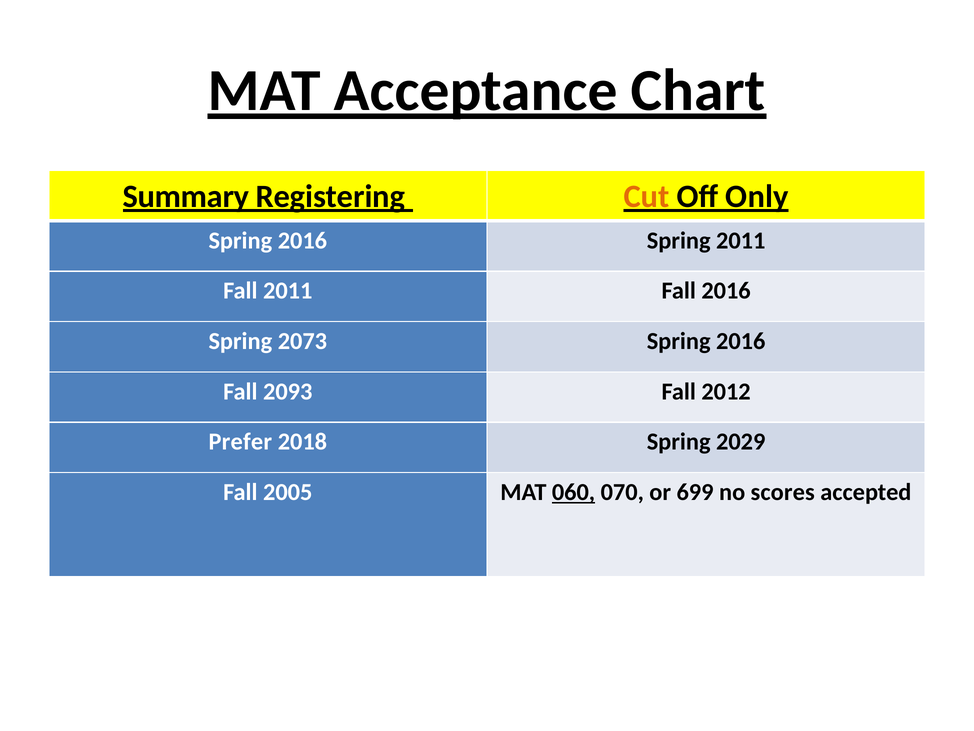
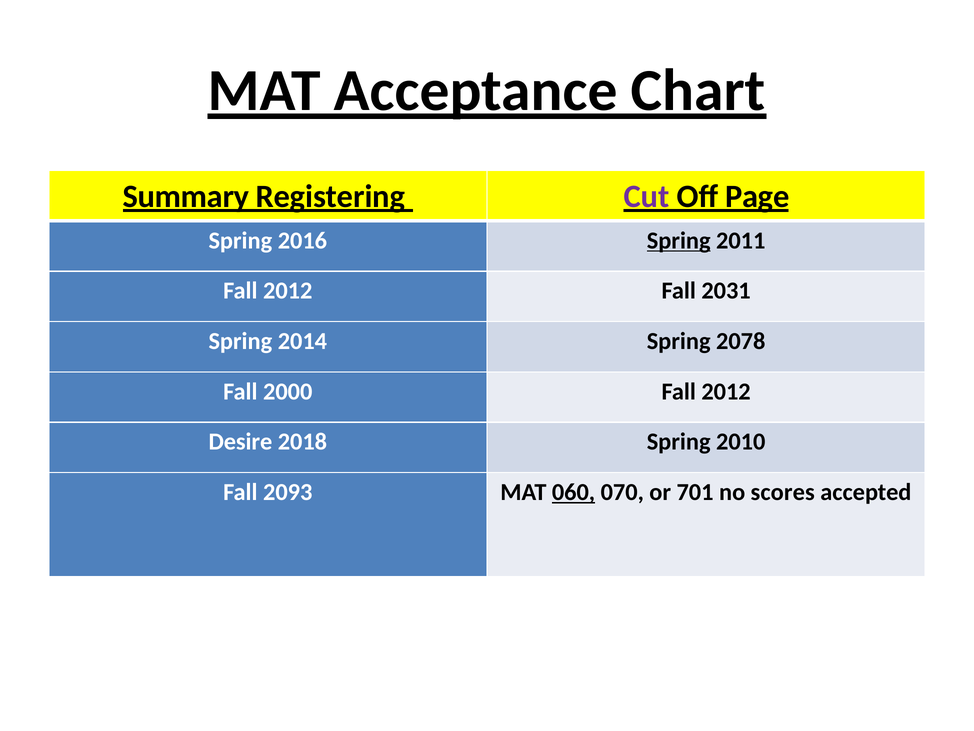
Cut colour: orange -> purple (646, 196)
Only: Only -> Page (757, 196)
Spring underline: none -> present (679, 240)
2011: 2011 -> 2012 (288, 291)
Fall 2016: 2016 -> 2031 (726, 291)
2073: 2073 -> 2014 (302, 341)
2016: 2016 -> 2078 (741, 341)
2093: 2093 -> 2000 (288, 391)
Prefer: Prefer -> Desire (240, 442)
2029: 2029 -> 2010 (741, 442)
2005: 2005 -> 2093 (288, 492)
699: 699 -> 701 (695, 492)
